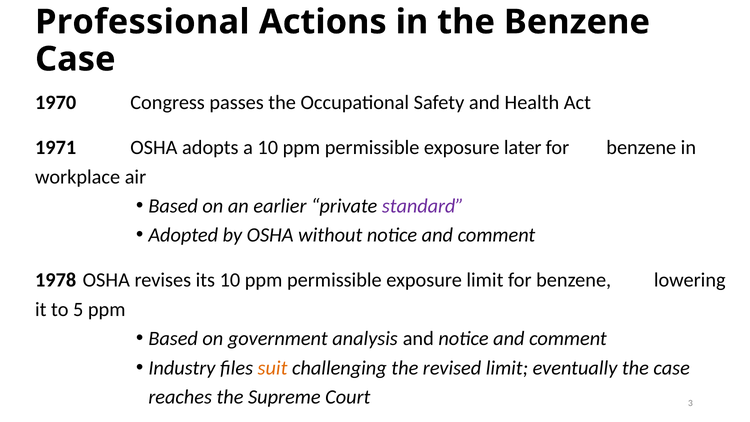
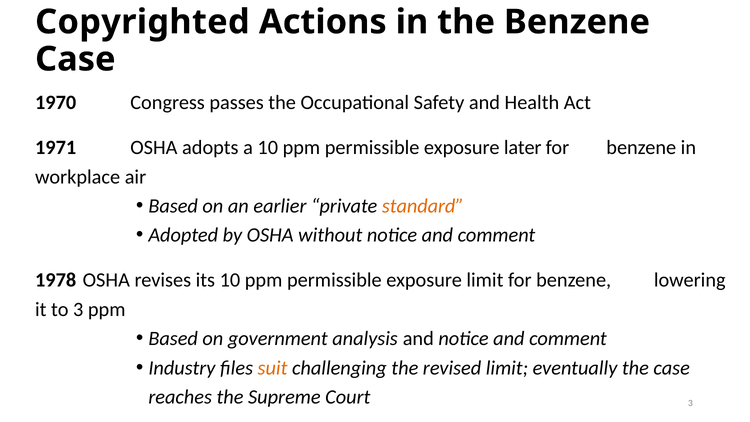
Professional: Professional -> Copyrighted (142, 22)
standard colour: purple -> orange (423, 206)
to 5: 5 -> 3 (78, 309)
